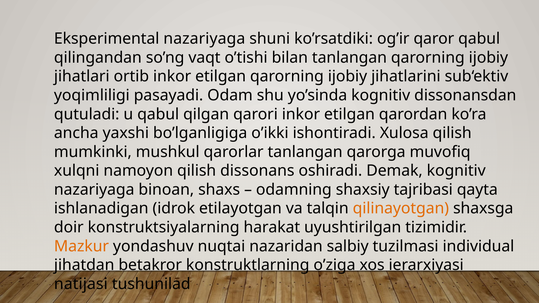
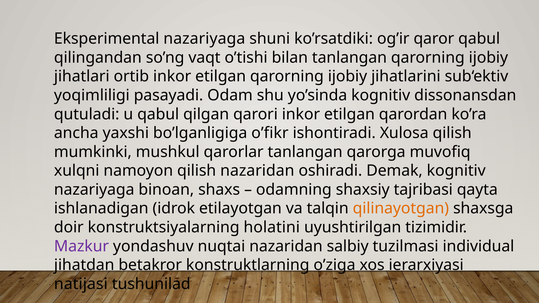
o’ikki: o’ikki -> o’fikr (270, 133)
qilish dissonans: dissonans -> nazaridan (257, 171)
harakat: harakat -> holatini (272, 227)
Mazkur colour: orange -> purple (81, 246)
